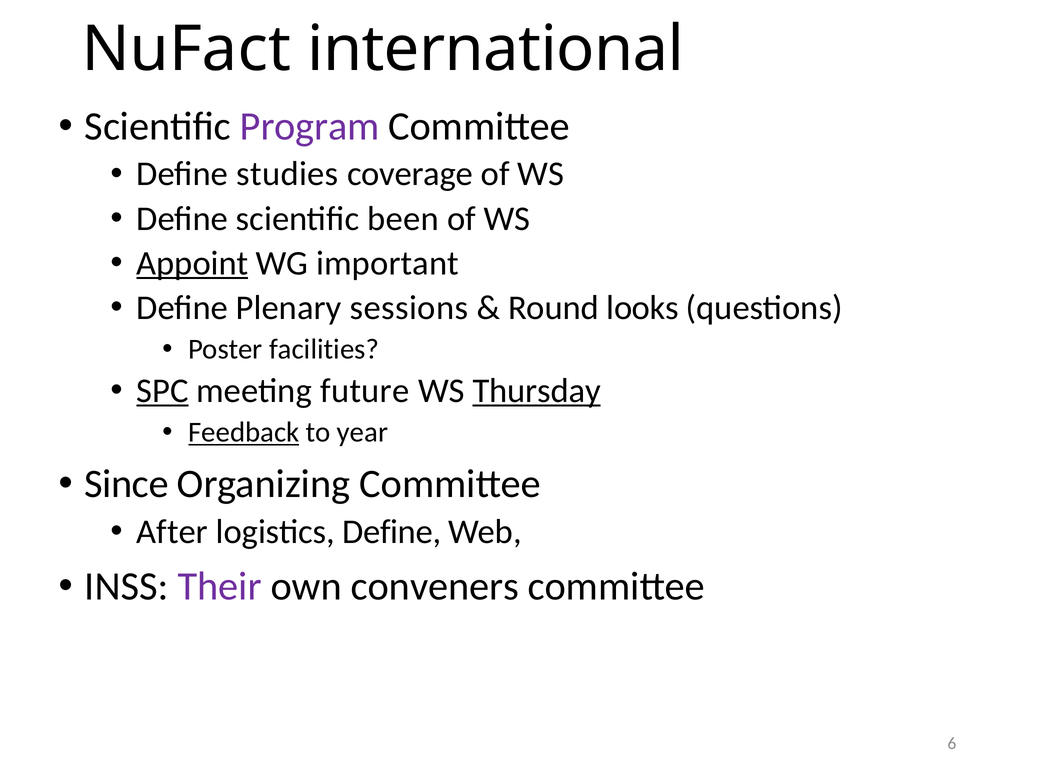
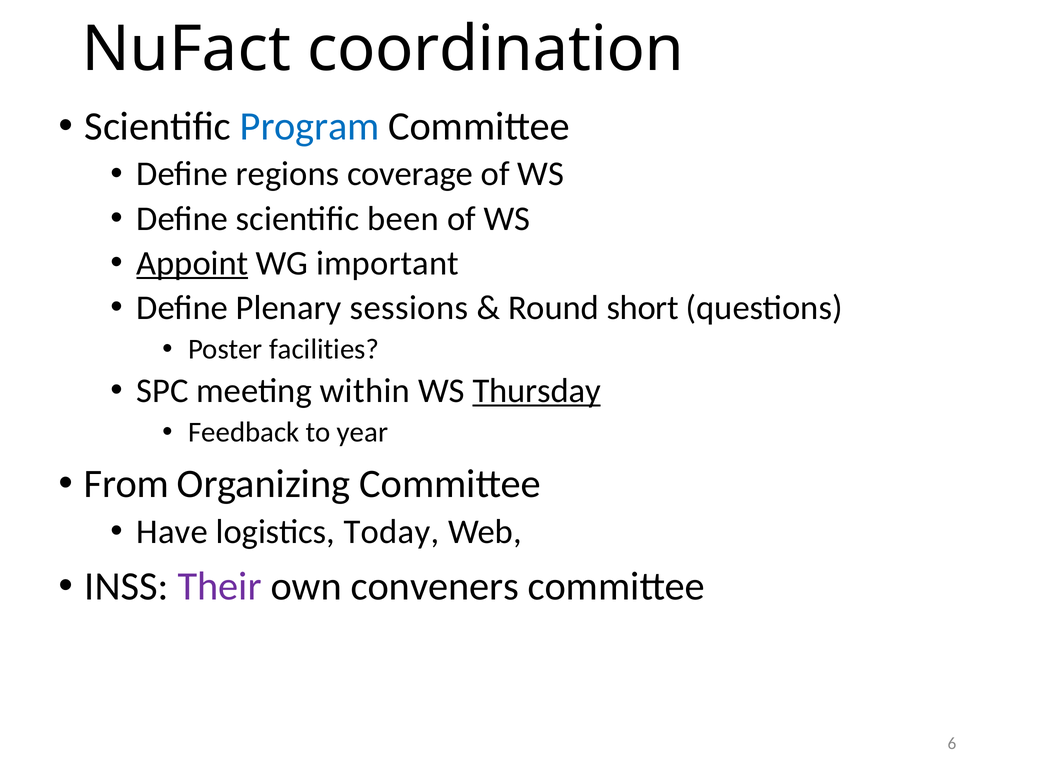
international: international -> coordination (496, 49)
Program colour: purple -> blue (310, 126)
studies: studies -> regions (288, 174)
looks: looks -> short (643, 308)
SPC underline: present -> none (162, 390)
future: future -> within (365, 390)
Feedback underline: present -> none (244, 432)
Since: Since -> From (126, 484)
After: After -> Have (172, 531)
logistics Define: Define -> Today (391, 531)
